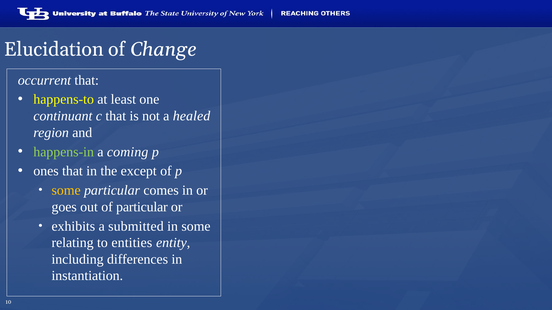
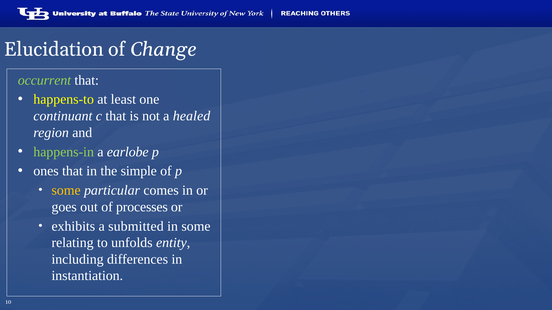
occurrent colour: white -> light green (44, 80)
coming: coming -> earlobe (128, 152)
except: except -> simple (139, 171)
of particular: particular -> processes (142, 207)
entities: entities -> unfolds (132, 243)
